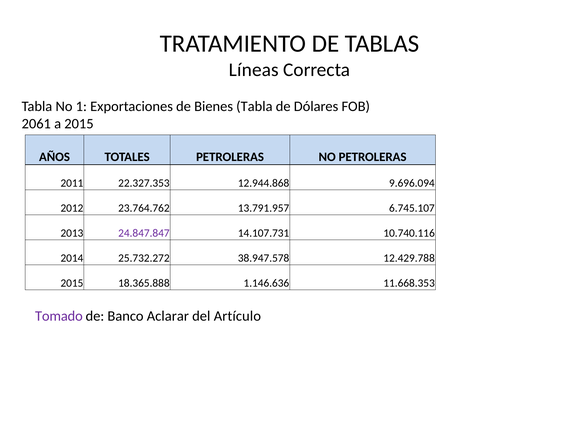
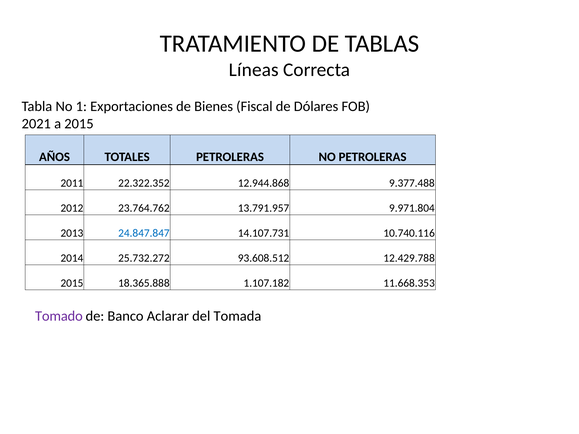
Bienes Tabla: Tabla -> Fiscal (254, 107)
2061: 2061 -> 2021 (36, 124)
22.327.353: 22.327.353 -> 22.322.352 (144, 183)
9.696.094: 9.696.094 -> 9.377.488 (412, 183)
6.745.107: 6.745.107 -> 9.971.804 (412, 208)
24.847.847 colour: purple -> blue (144, 233)
38.947.578: 38.947.578 -> 93.608.512 (264, 258)
1.146.636: 1.146.636 -> 1.107.182 (266, 283)
Artículo: Artículo -> Tomada (237, 316)
